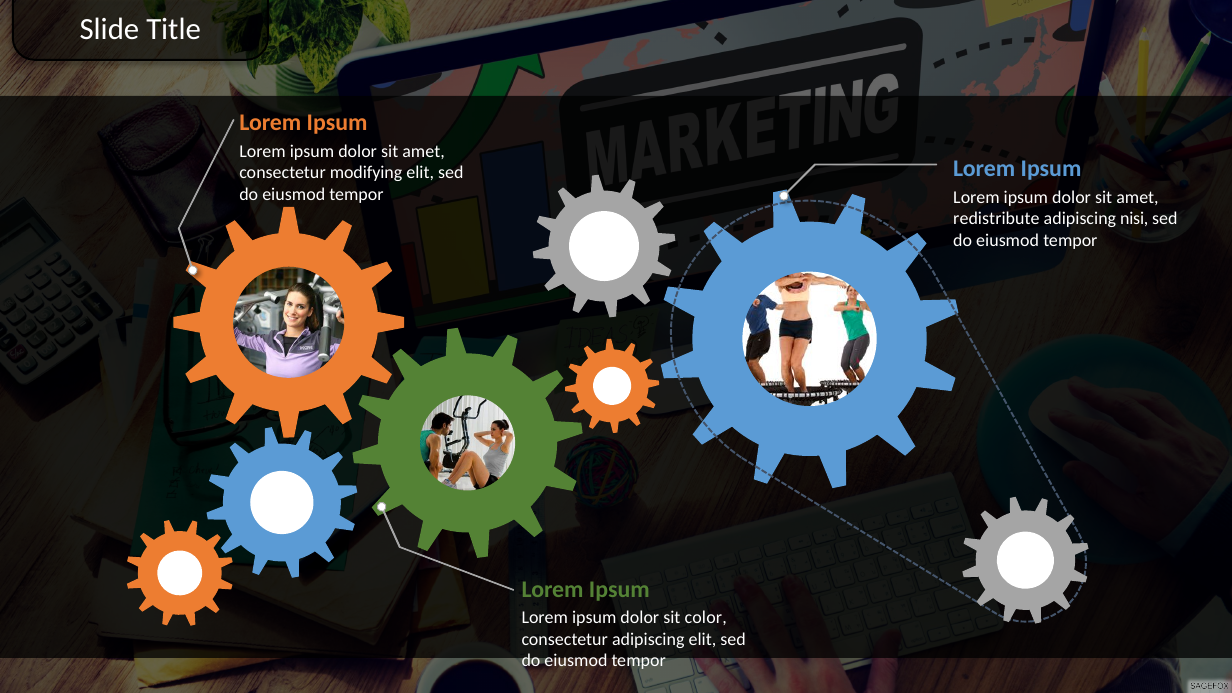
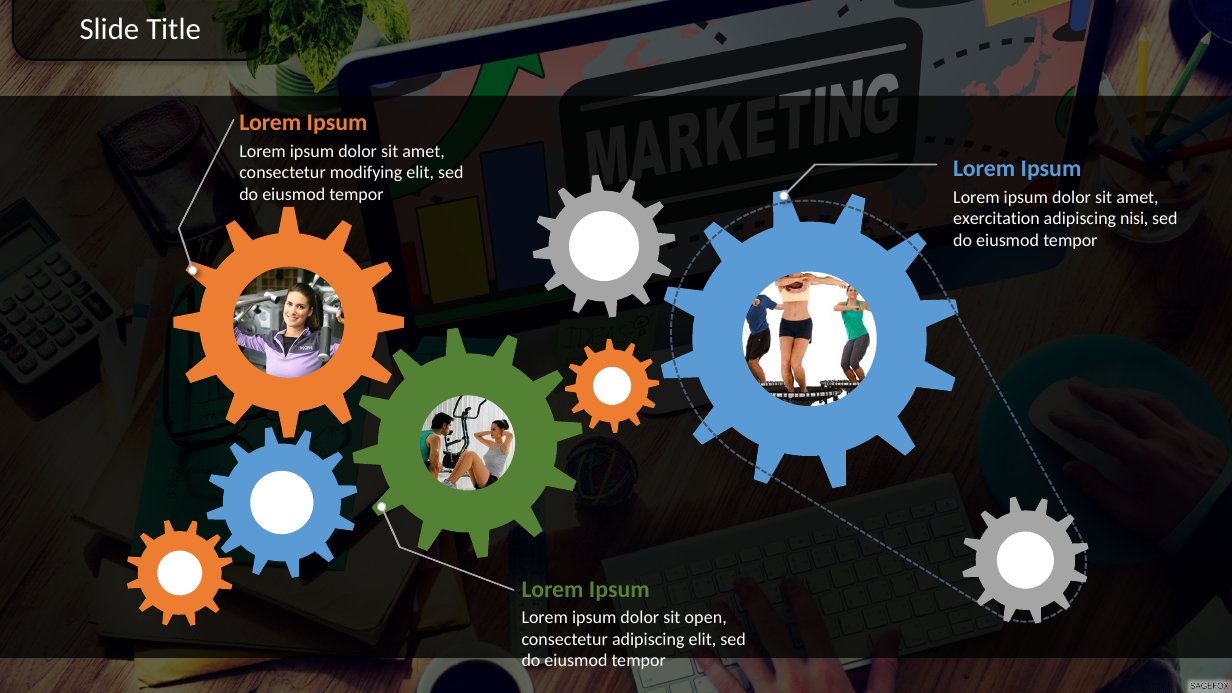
redistribute: redistribute -> exercitation (996, 219)
color: color -> open (706, 618)
